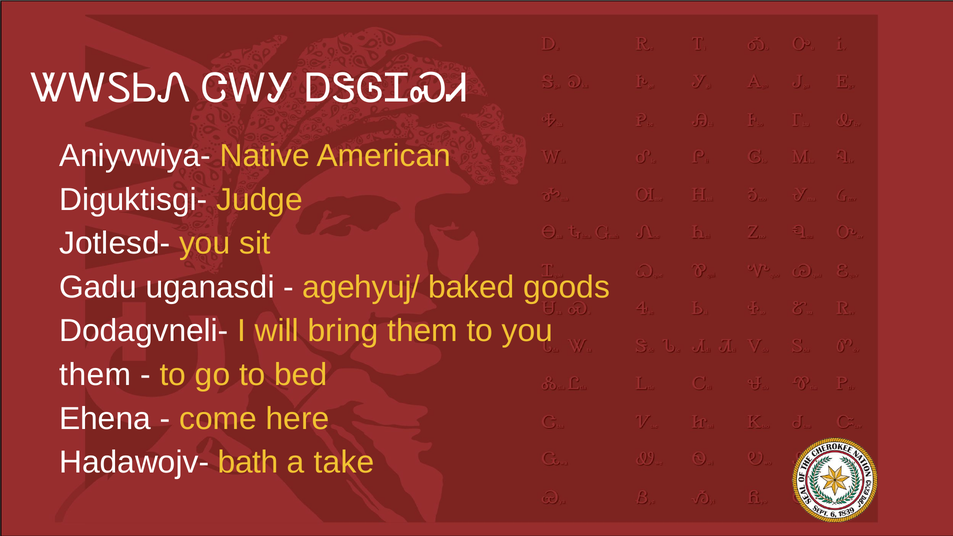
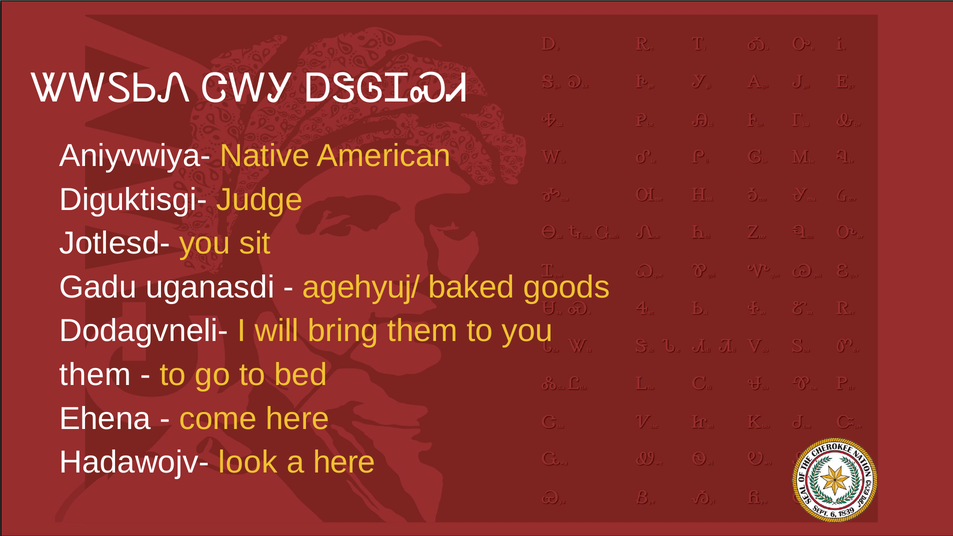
bath: bath -> look (248, 462)
a take: take -> here (344, 462)
